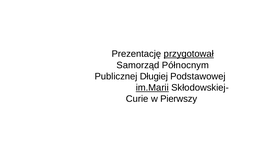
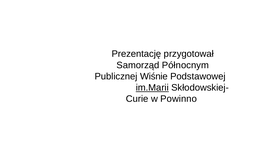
przygotował underline: present -> none (189, 54)
Długiej: Długiej -> Wiśnie (154, 77)
Pierwszy: Pierwszy -> Powinno (179, 99)
